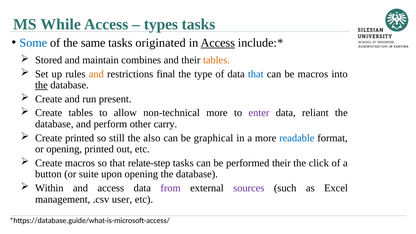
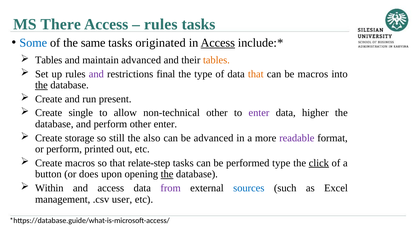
While: While -> There (61, 24)
types: types -> rules (161, 24)
Stored: Stored -> Tables (49, 60)
maintain combines: combines -> advanced (141, 60)
and colour: orange -> purple (96, 74)
that colour: blue -> orange (256, 74)
Create tables: tables -> single (81, 113)
non-technical more: more -> other (217, 113)
reliant: reliant -> higher (315, 113)
other carry: carry -> enter (165, 124)
Create printed: printed -> storage (80, 138)
be graphical: graphical -> advanced (214, 138)
readable colour: blue -> purple (297, 138)
or opening: opening -> perform (64, 149)
performed their: their -> type (281, 163)
click underline: none -> present (319, 163)
suite: suite -> does (89, 174)
the underline: none -> present (167, 174)
sources colour: purple -> blue (249, 188)
